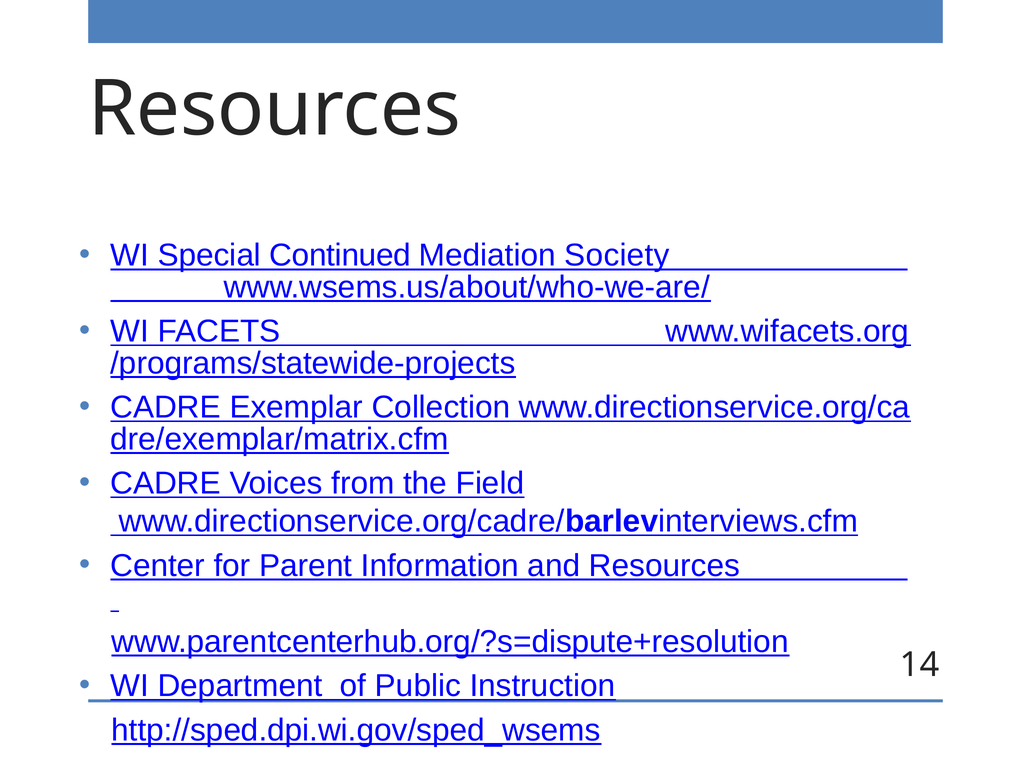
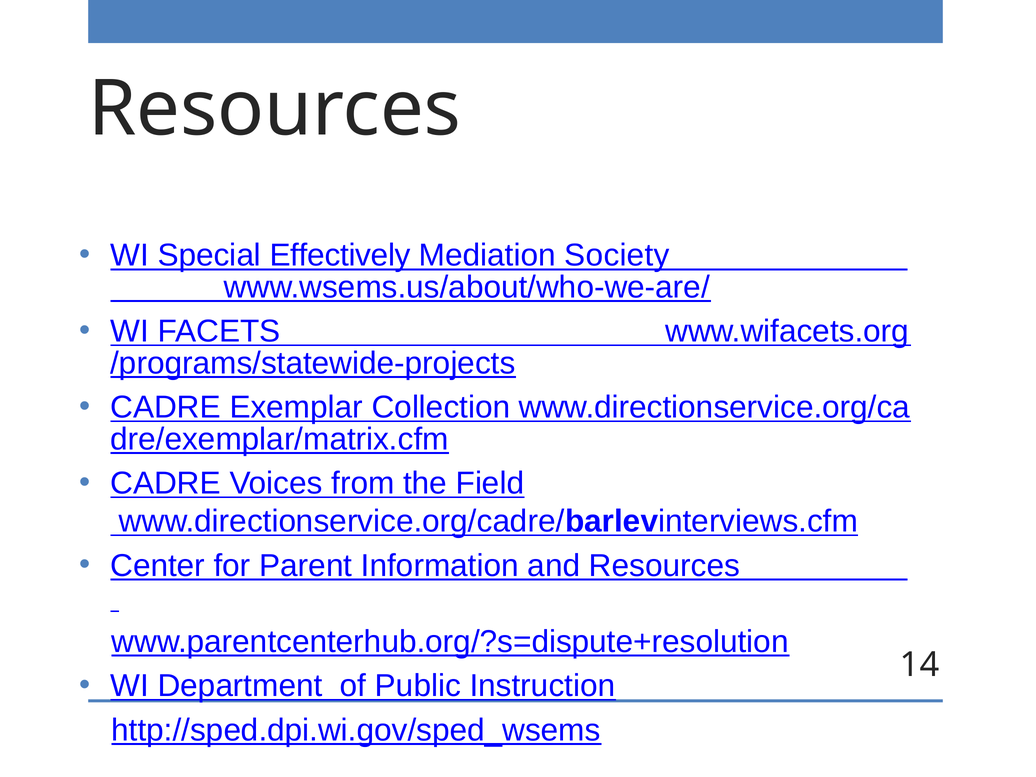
Continued: Continued -> Effectively (340, 256)
